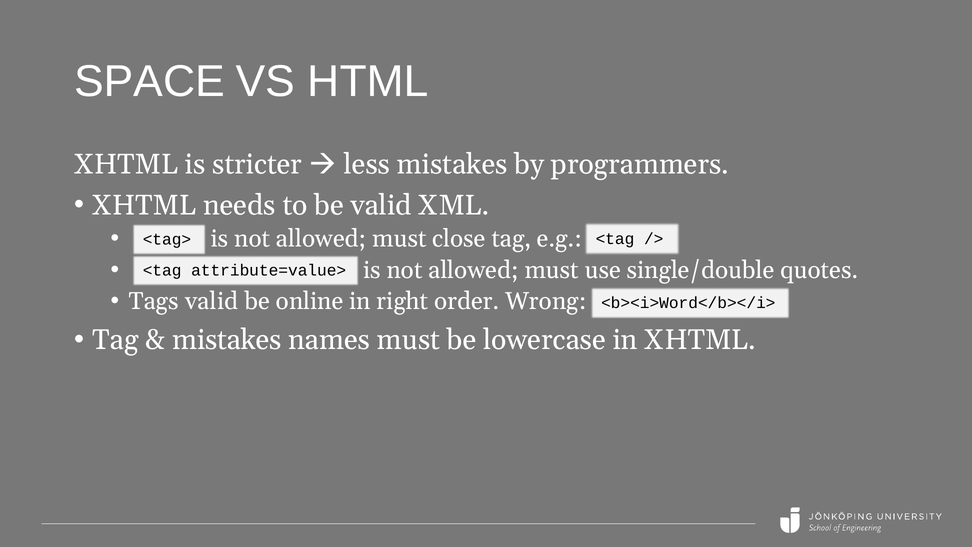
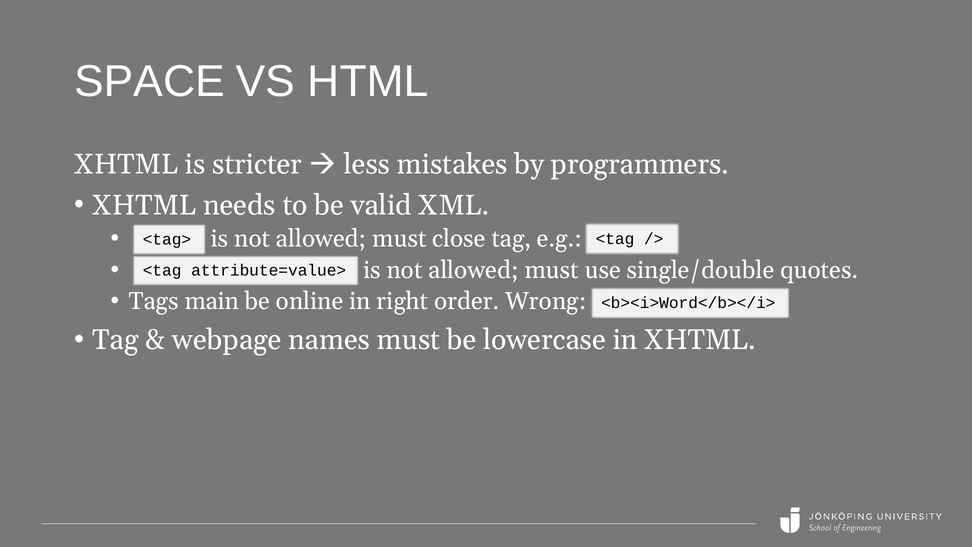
Tags valid: valid -> main (212, 301)
mistakes: mistakes -> webpage (227, 340)
